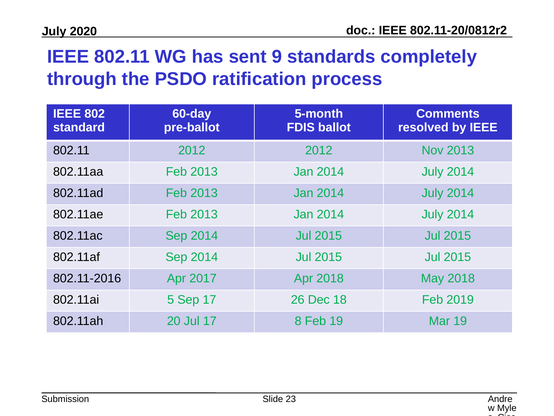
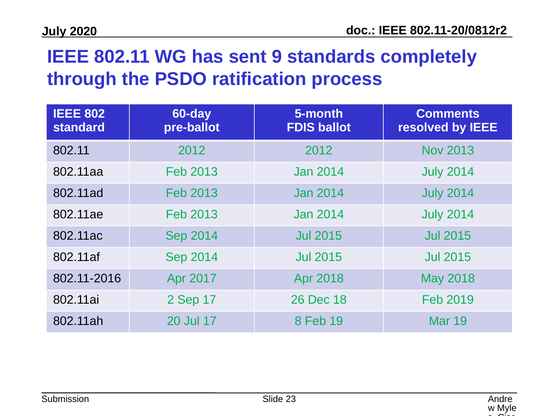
5: 5 -> 2 (171, 300)
